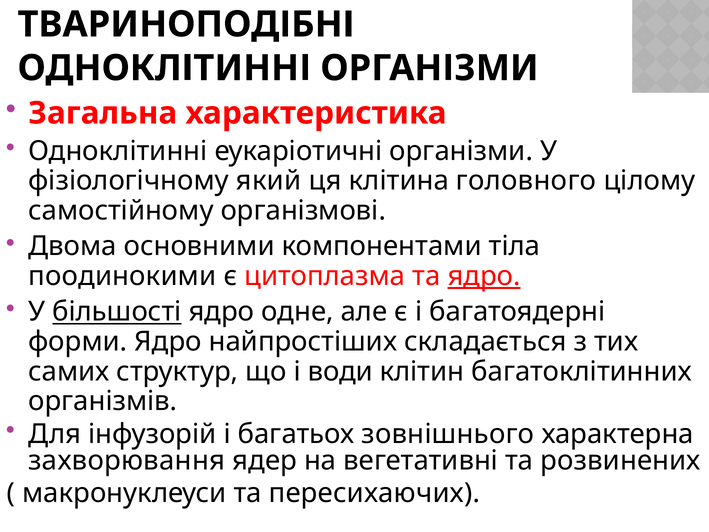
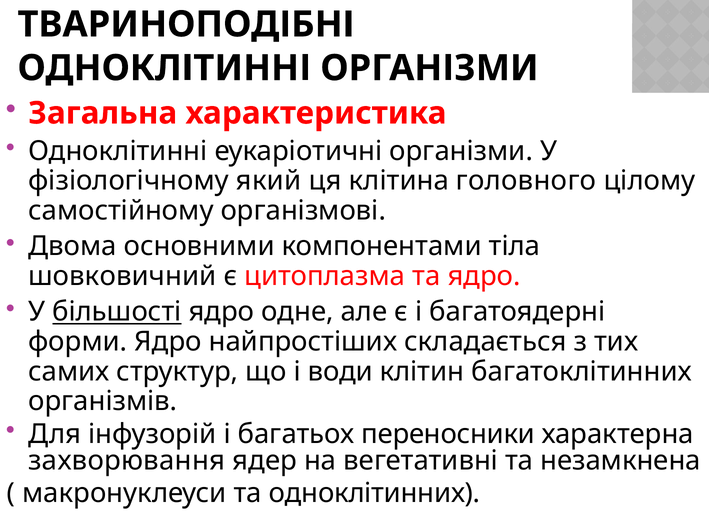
поодинокими: поодинокими -> шовковичний (122, 276)
ядро underline: present -> none (484, 276)
зовнішнього: зовнішнього -> переносники (448, 434)
розвинених: розвинених -> незамкнена (621, 461)
пересихаючих: пересихаючих -> одноклітинних (374, 493)
